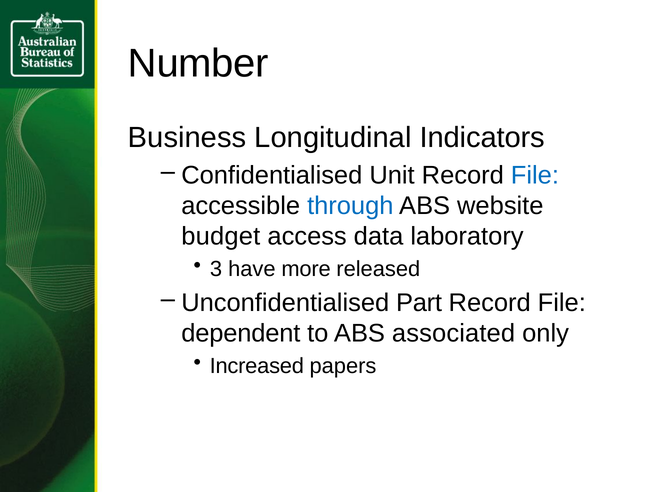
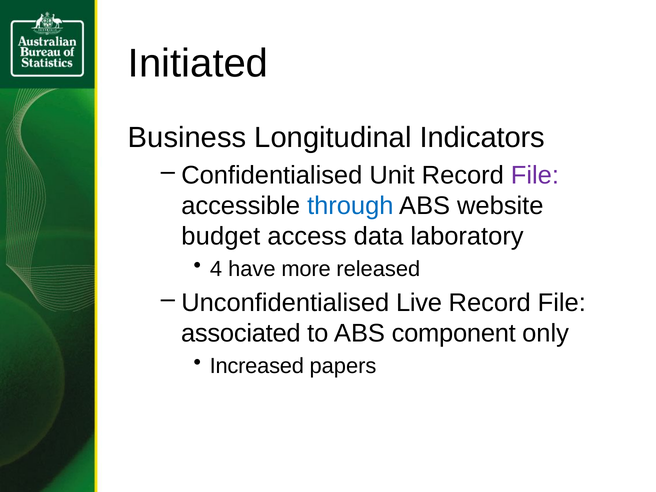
Number: Number -> Initiated (198, 64)
File colour: blue -> purple (535, 175)
3: 3 -> 4 (216, 269)
Part: Part -> Live (419, 303)
dependent: dependent -> associated (241, 334)
associated: associated -> component (454, 334)
